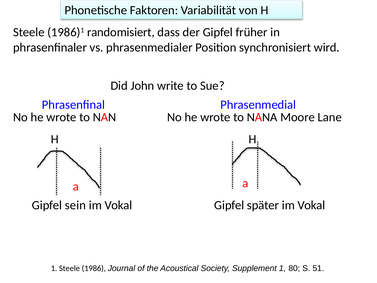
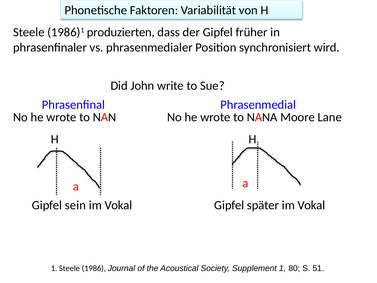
randomisiert: randomisiert -> produzierten (121, 32)
